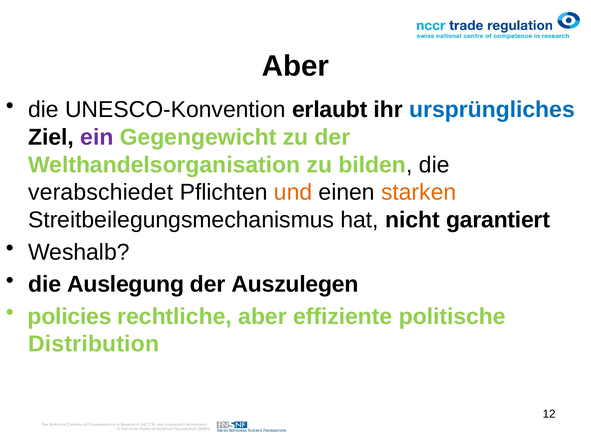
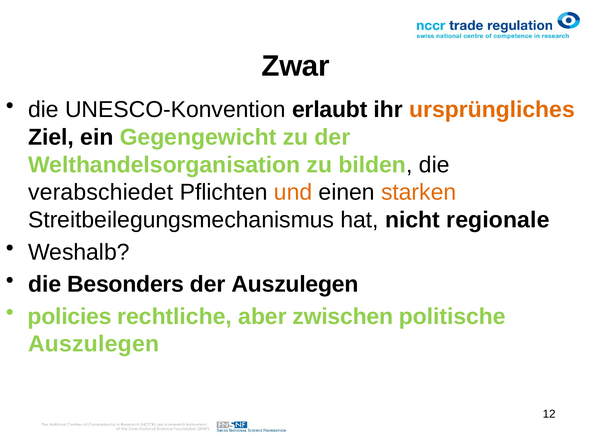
Aber: Aber -> Zwar (296, 66)
ursprüngliches colour: blue -> orange (492, 110)
ein colour: purple -> black (97, 137)
garantiert: garantiert -> regionale (498, 220)
Auslegung: Auslegung -> Besonders (126, 284)
effiziente: effiziente -> zwischen (343, 317)
Distribution: Distribution -> Auszulegen (94, 344)
